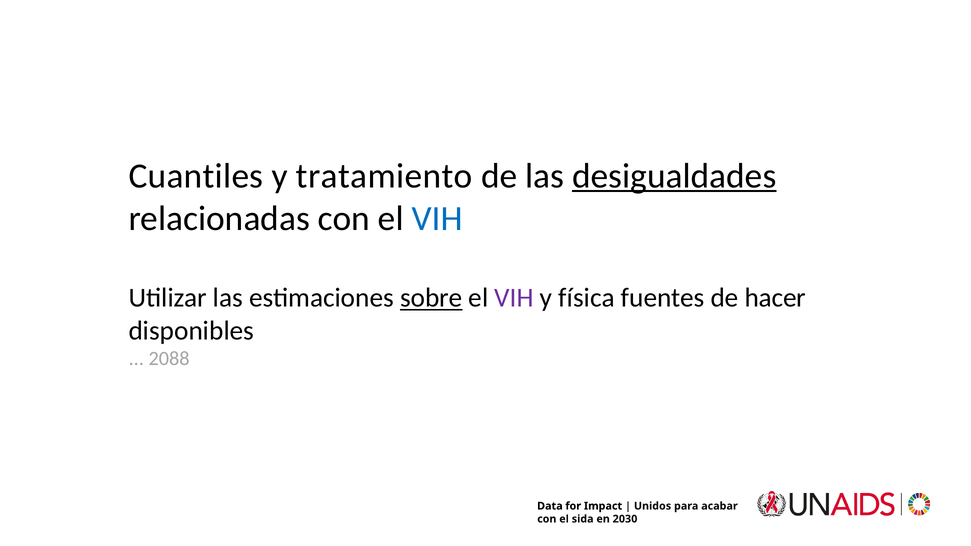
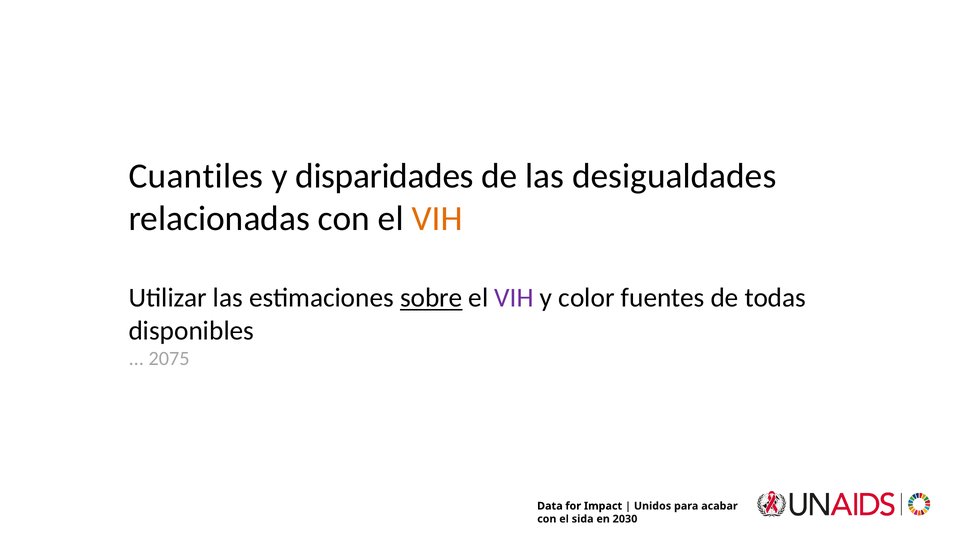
tratamiento: tratamiento -> disparidades (385, 176)
desigualdades underline: present -> none (674, 176)
VIH colour: blue -> orange (437, 218)
física: física -> color (587, 298)
hacer: hacer -> todas (775, 298)
2088: 2088 -> 2075 (169, 359)
